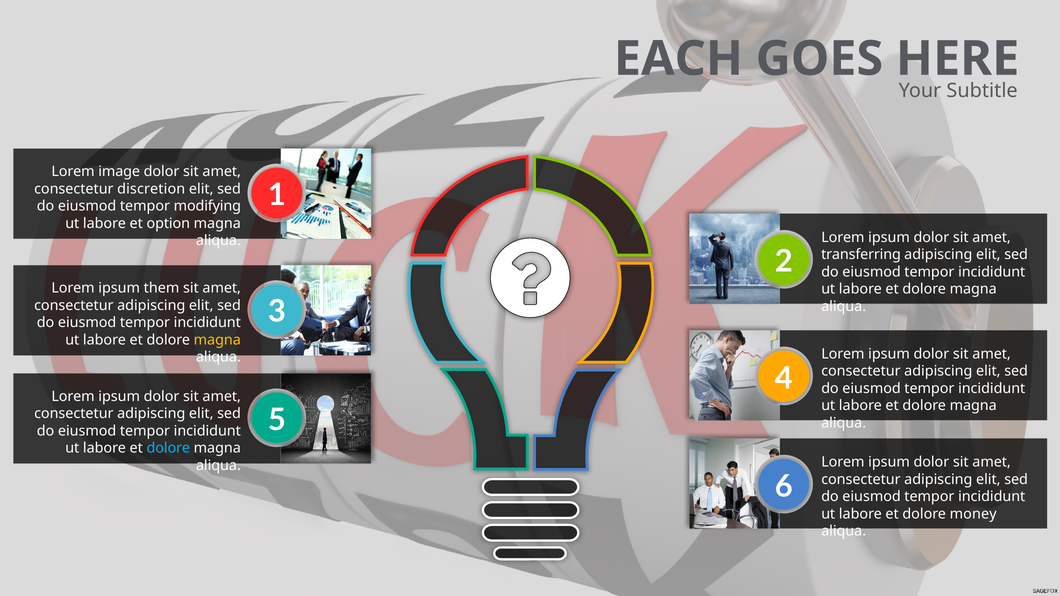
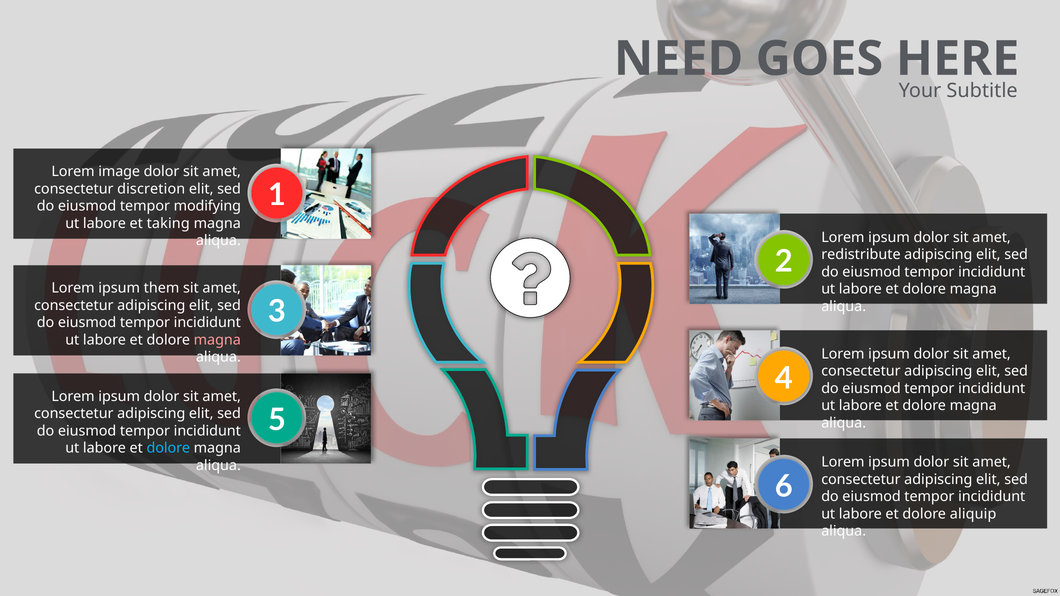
EACH: EACH -> NEED (678, 59)
option: option -> taking (168, 223)
transferring: transferring -> redistribute (861, 255)
magna colour: yellow -> pink (217, 340)
money: money -> aliquip (973, 514)
